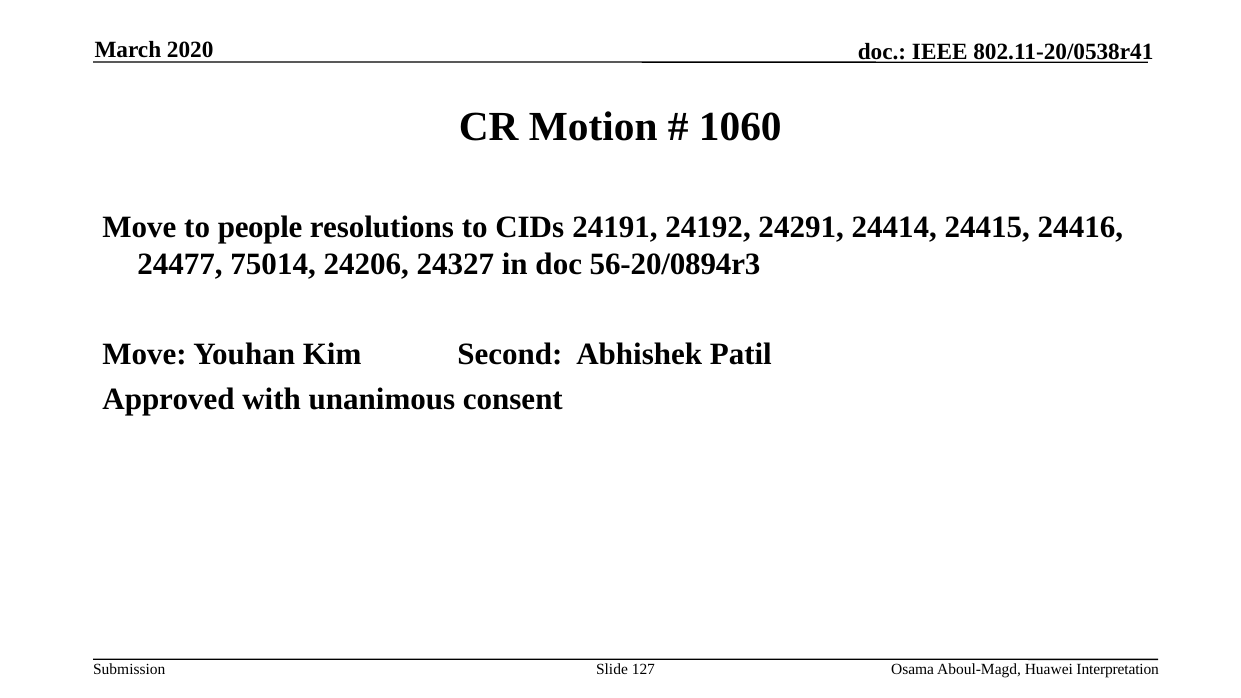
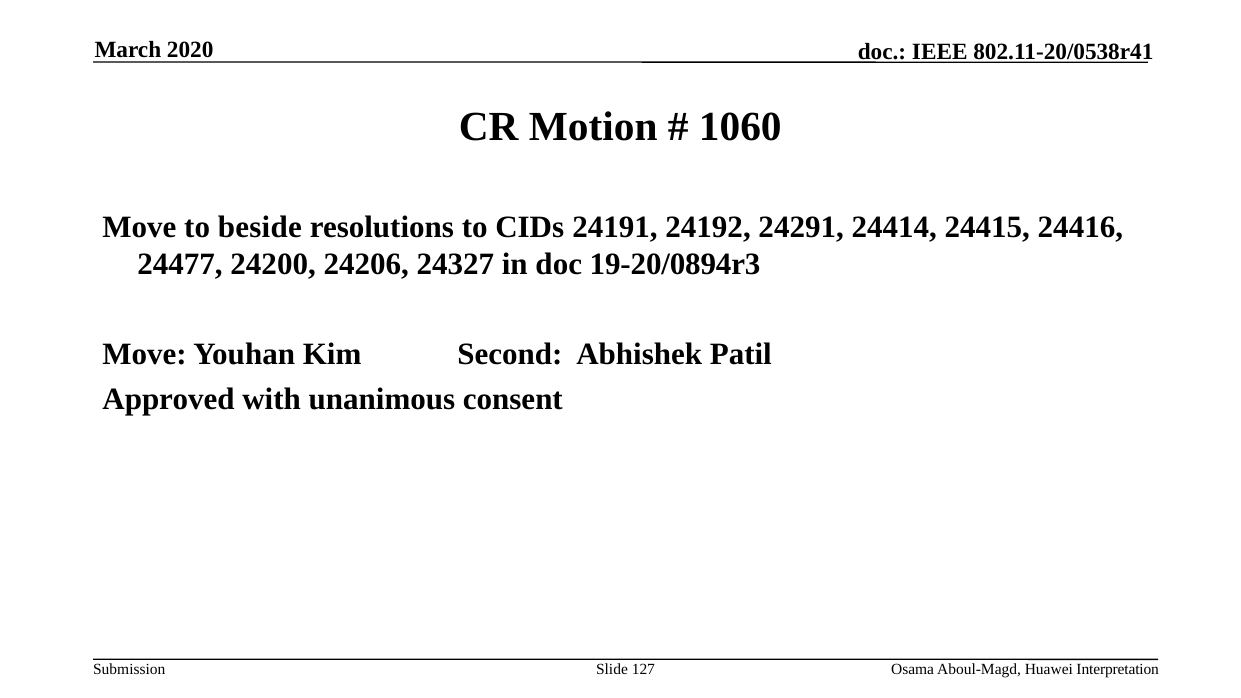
people: people -> beside (260, 227)
75014: 75014 -> 24200 (273, 264)
56-20/0894r3: 56-20/0894r3 -> 19-20/0894r3 (675, 264)
